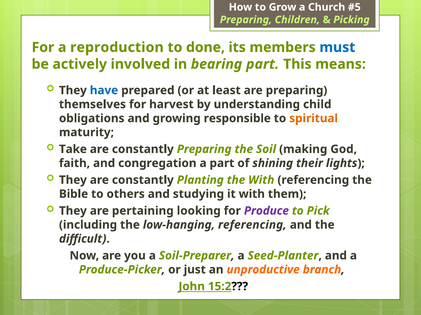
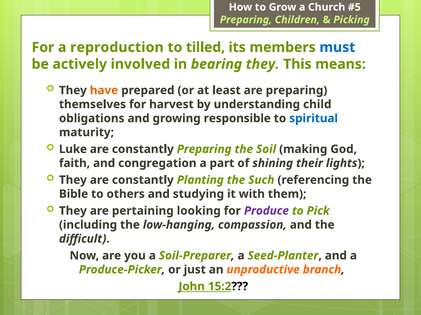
done: done -> tilled (206, 47)
bearing part: part -> they (263, 64)
have colour: blue -> orange (104, 91)
spiritual colour: orange -> blue (314, 119)
Take: Take -> Luke (73, 150)
the With: With -> Such (261, 180)
low-hanging referencing: referencing -> compassion (252, 225)
